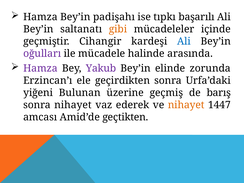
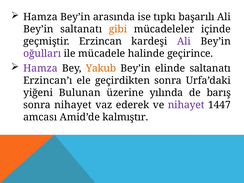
padişahı: padişahı -> arasında (114, 17)
Cihangir: Cihangir -> Erzincan (100, 41)
Ali colour: blue -> purple (184, 41)
arasında: arasında -> geçirince (190, 54)
Yakub colour: purple -> orange (101, 68)
elinde zorunda: zorunda -> saltanatı (210, 68)
geçmiş: geçmiş -> yılında (166, 93)
nihayet colour: orange -> purple (186, 105)
geçtikten: geçtikten -> kalmıştır (125, 117)
